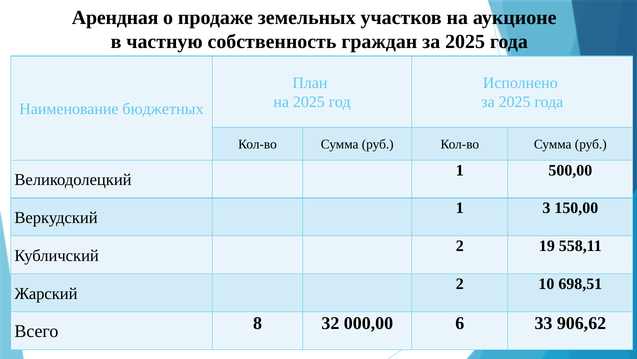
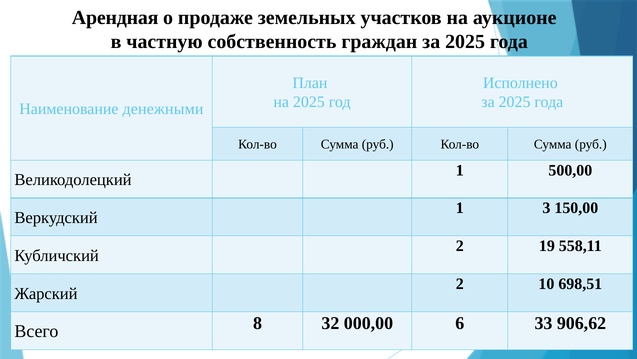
бюджетных: бюджетных -> денежными (163, 109)
